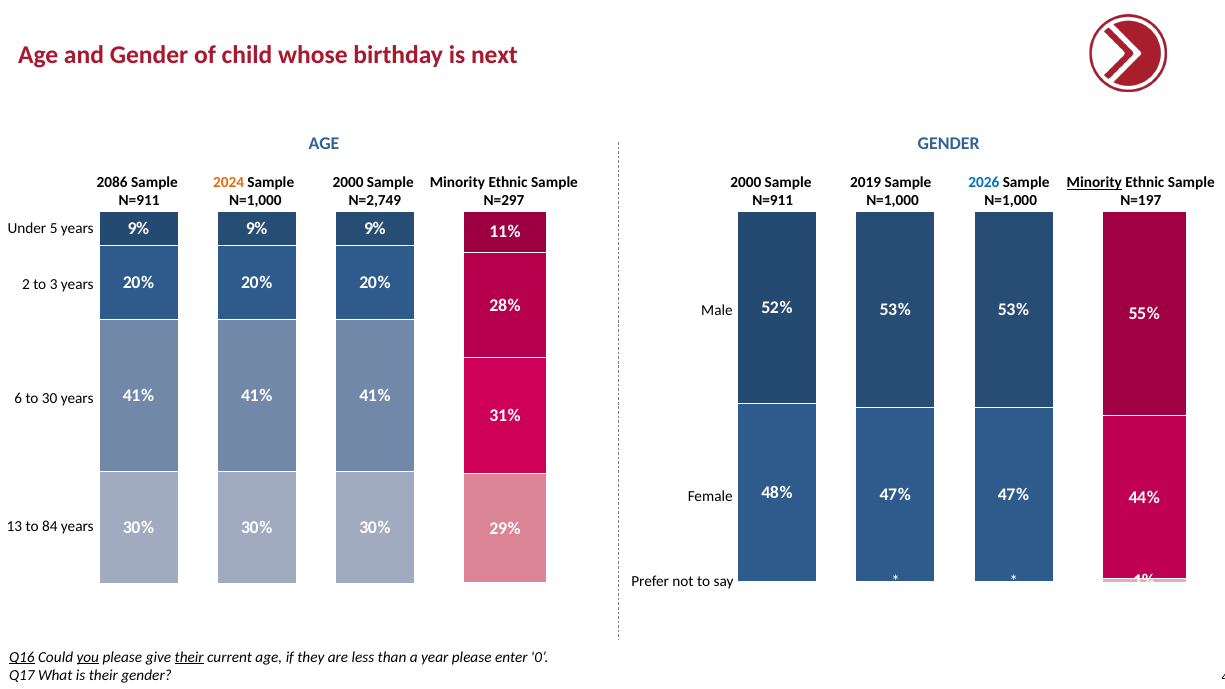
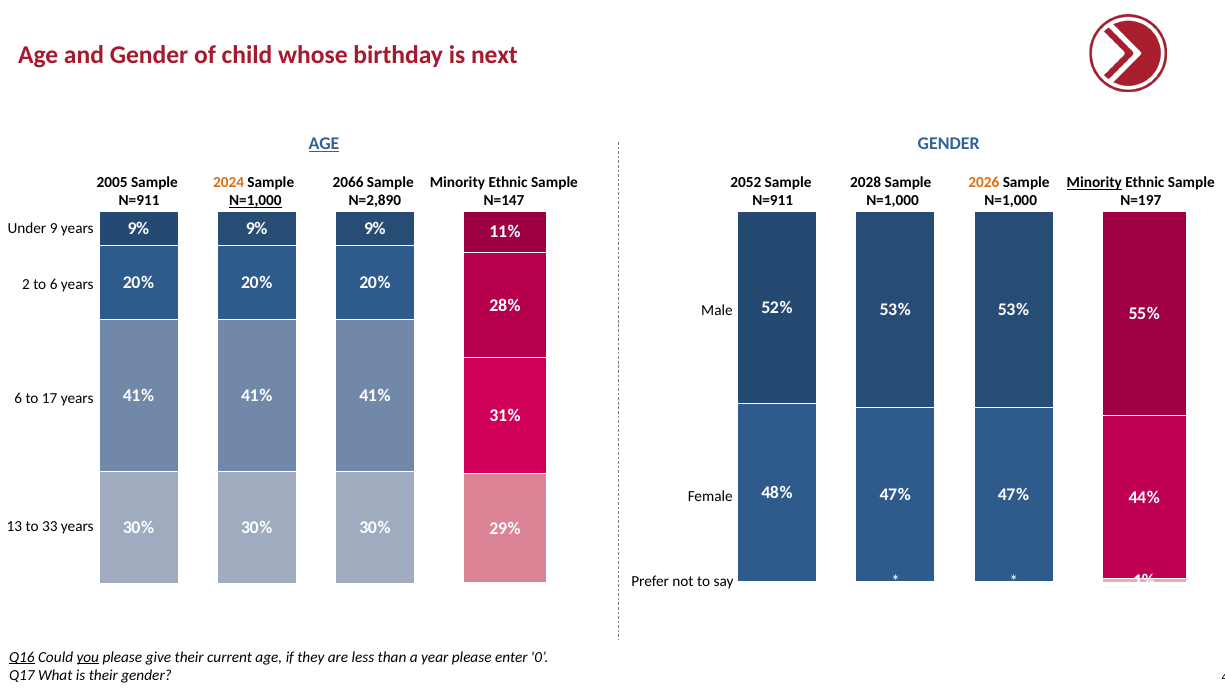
AGE underline: none -> present (324, 144)
2086: 2086 -> 2005 (112, 182)
2000: 2000 -> 2066 (348, 182)
2000: 2000 -> 2052 (746, 182)
2019: 2019 -> 2028 (866, 182)
2026 colour: blue -> orange (984, 182)
N=1,000 underline: none -> present (255, 201)
N=2,749: N=2,749 -> N=2,890 (375, 201)
N=297: N=297 -> N=147 (504, 201)
5: 5 -> 9 (54, 228)
to 3: 3 -> 6 (54, 284)
30: 30 -> 17 (50, 398)
84: 84 -> 33 (50, 527)
their underline: present -> none (189, 657)
